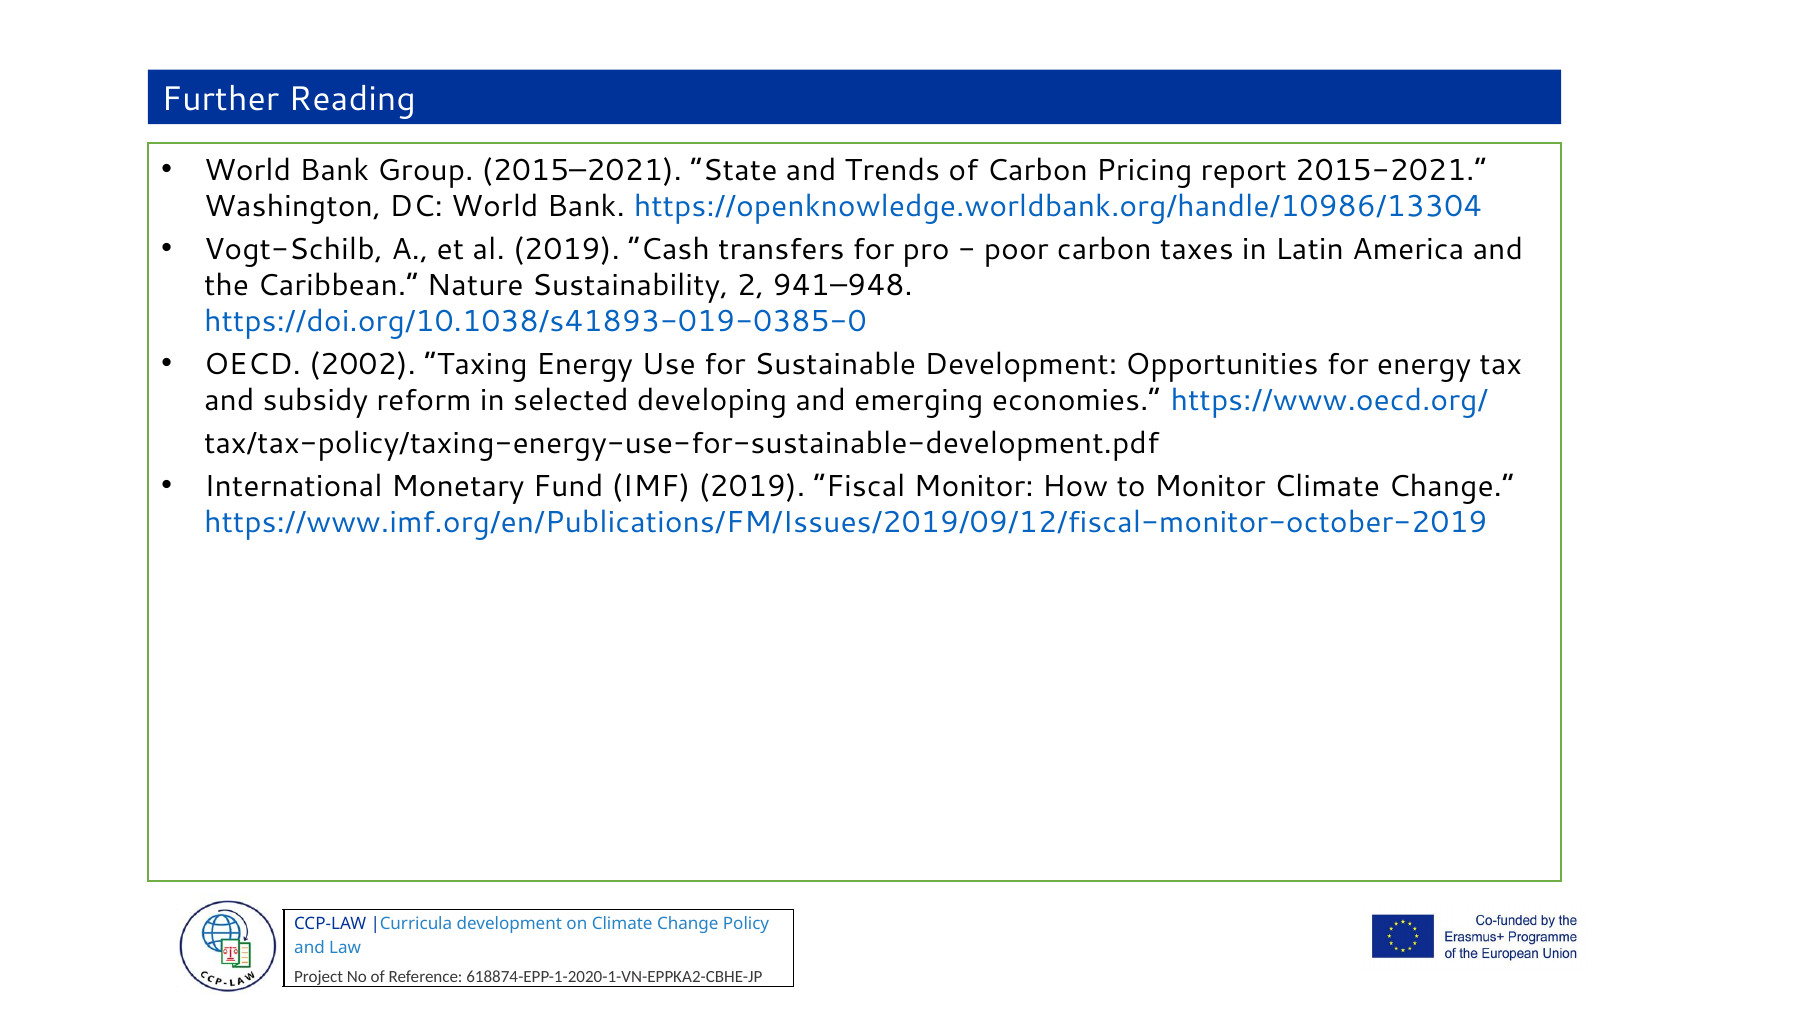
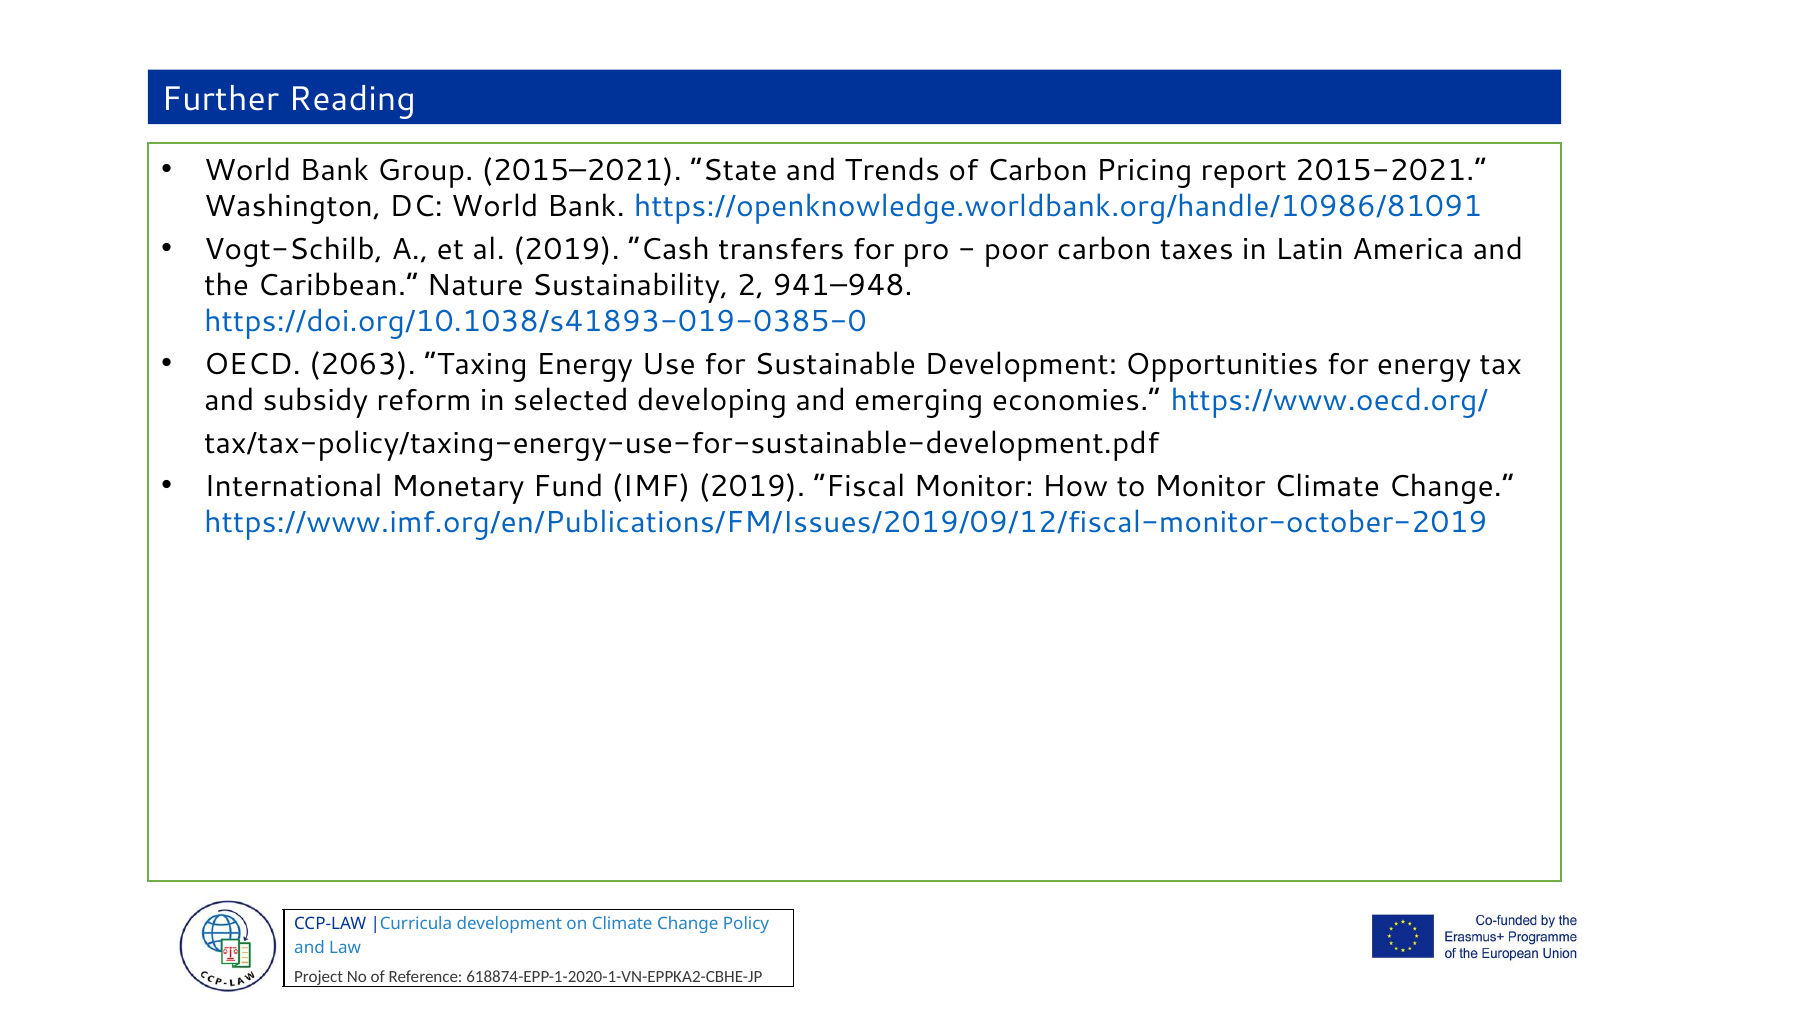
https://openknowledge.worldbank.org/handle/10986/13304: https://openknowledge.worldbank.org/handle/10986/13304 -> https://openknowledge.worldbank.org/handle/10986/81091 (1058, 207)
2002: 2002 -> 2063 (363, 365)
